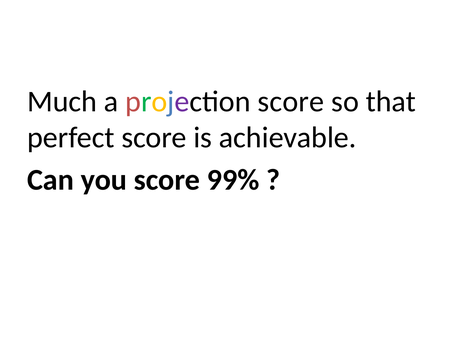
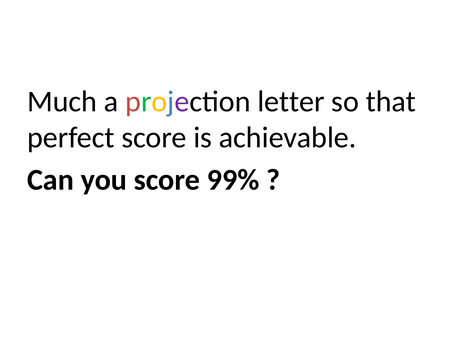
projection score: score -> letter (291, 102)
